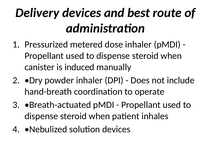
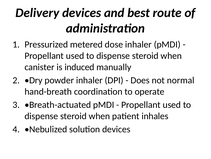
include: include -> normal (181, 80)
